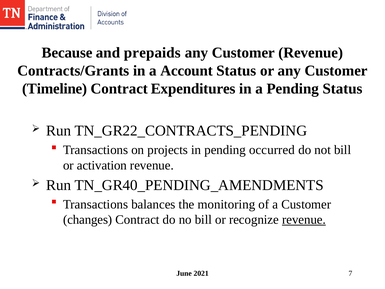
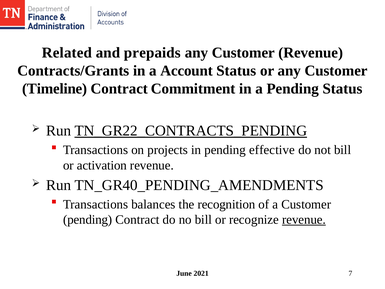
Because: Because -> Related (67, 53)
Expenditures: Expenditures -> Commitment (193, 89)
TN_GR22_CONTRACTS_PENDING underline: none -> present (191, 131)
occurred: occurred -> effective (272, 150)
monitoring: monitoring -> recognition (226, 204)
changes: changes -> pending (88, 220)
